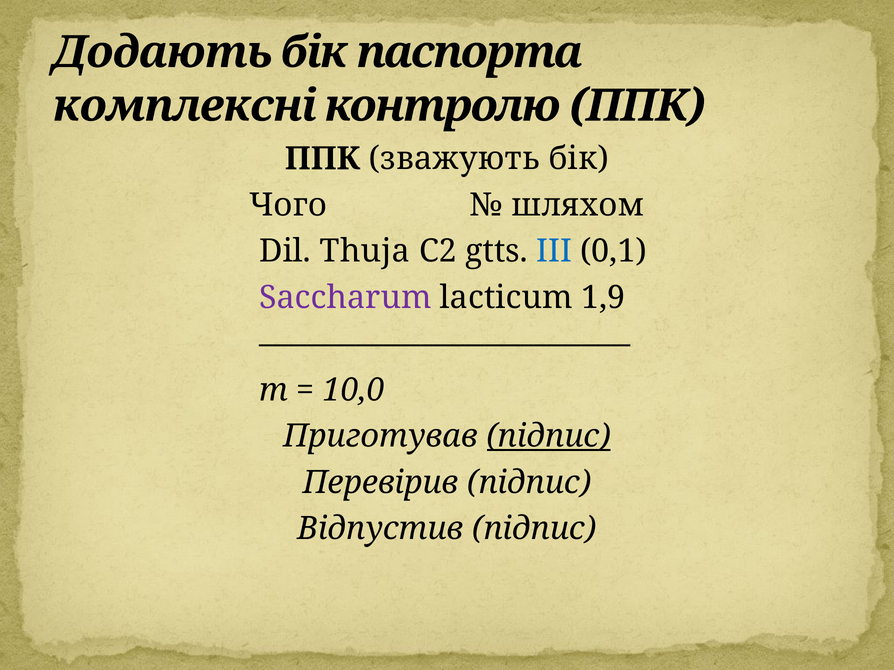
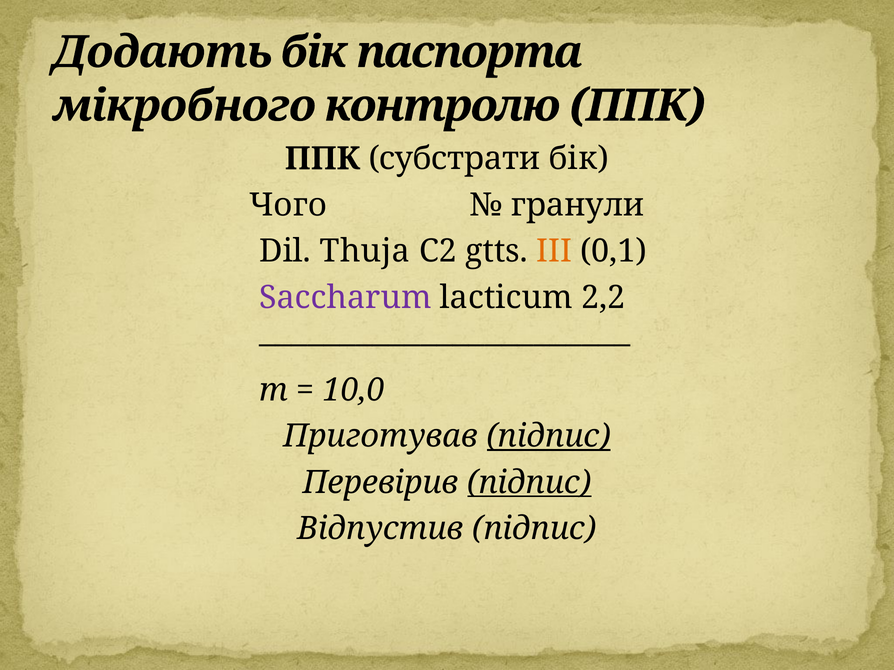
комплексні: комплексні -> мікробного (185, 106)
зважують: зважують -> субстрати (455, 159)
шляхом: шляхом -> гранули (578, 205)
III colour: blue -> orange (554, 251)
1,9: 1,9 -> 2,2 (603, 298)
підпис underline: none -> present (529, 483)
